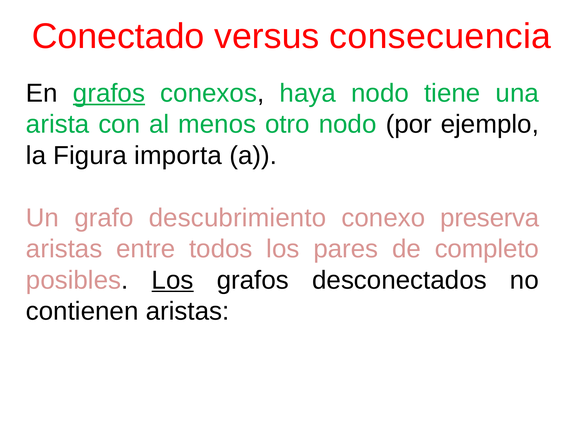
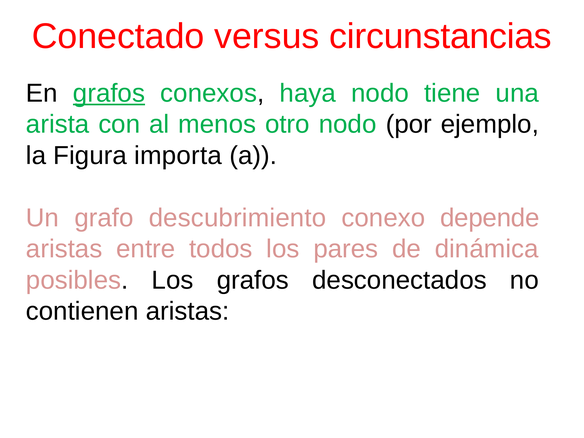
consecuencia: consecuencia -> circunstancias (441, 36)
preserva: preserva -> depende (490, 218)
completo: completo -> dinámica (487, 249)
Los underline: present -> none (173, 280)
